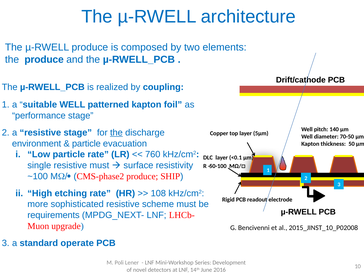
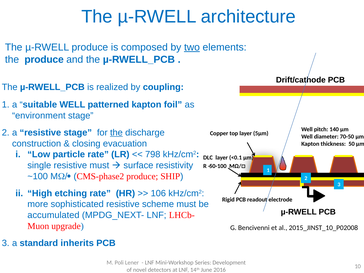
two underline: none -> present (192, 47)
performance: performance -> environment (39, 116)
environment: environment -> construction (37, 144)
particle: particle -> closing (86, 144)
760: 760 -> 798 (153, 154)
108: 108 -> 106 (158, 193)
requirements: requirements -> accumulated (53, 215)
operate: operate -> inherits (77, 243)
